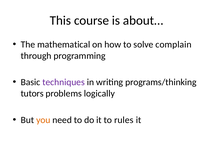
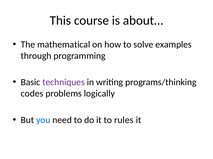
complain: complain -> examples (174, 45)
tutors: tutors -> codes (32, 94)
you colour: orange -> blue (43, 120)
